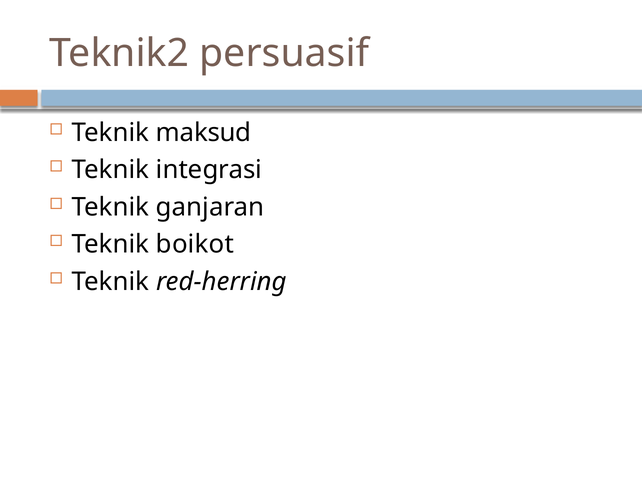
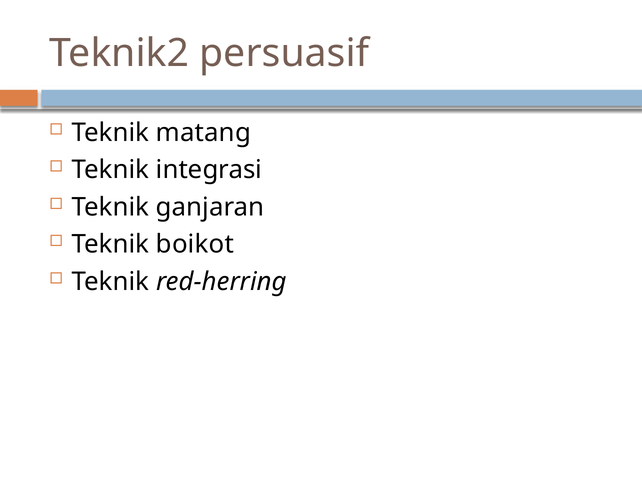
maksud: maksud -> matang (203, 133)
